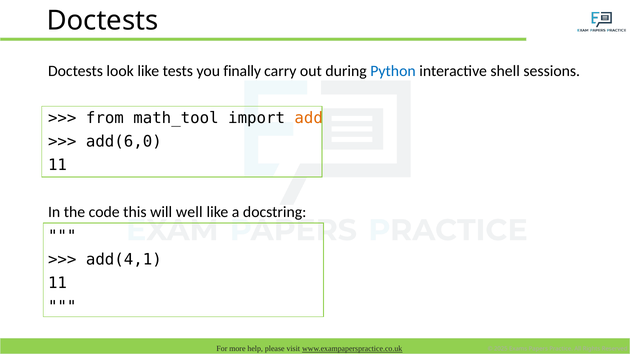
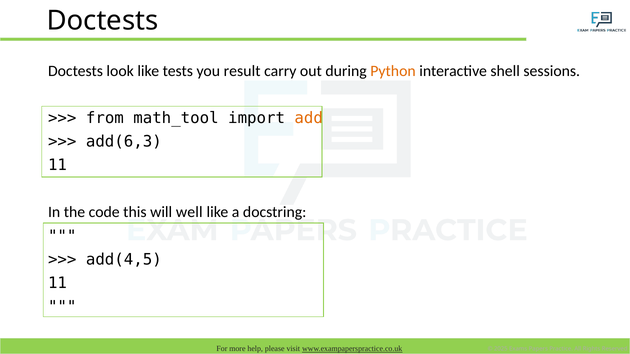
finally: finally -> result (242, 71)
Python colour: blue -> orange (393, 71)
add(6,0: add(6,0 -> add(6,3 (124, 142)
add(4,1: add(4,1 -> add(4,5 (124, 260)
